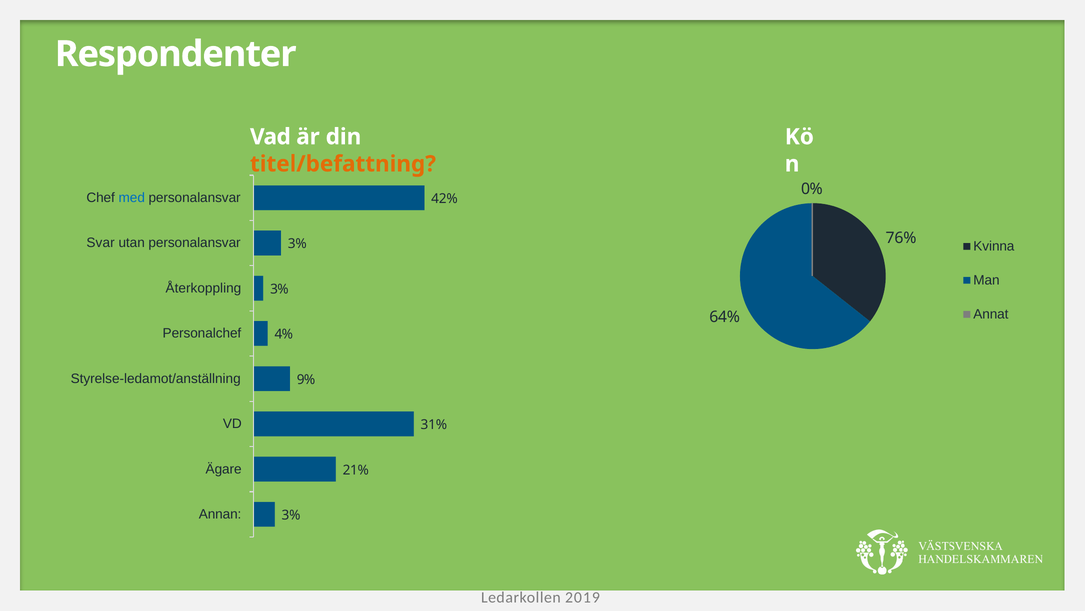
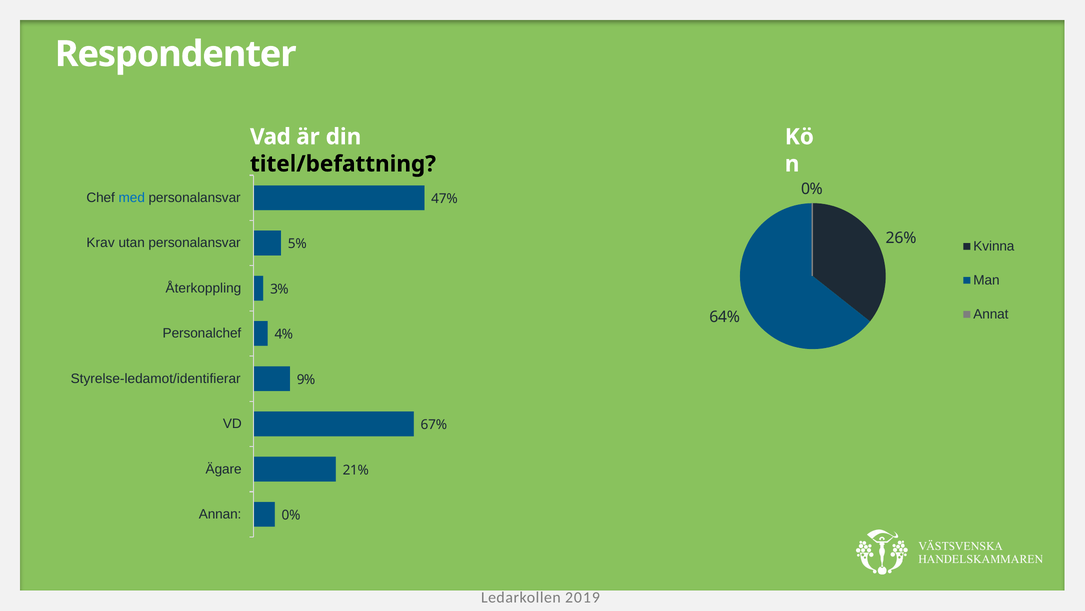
titel/befattning colour: orange -> black (343, 164)
42%: 42% -> 47% (445, 198)
76%: 76% -> 26% (901, 238)
Svar: Svar -> Krav (101, 243)
3%: 3% -> 5% (297, 244)
Styrelse-ledamot/anställning: Styrelse-ledamot/anställning -> Styrelse-ledamot/identifierar (156, 378)
31%: 31% -> 67% (434, 424)
3%: 3% -> 0% (291, 515)
